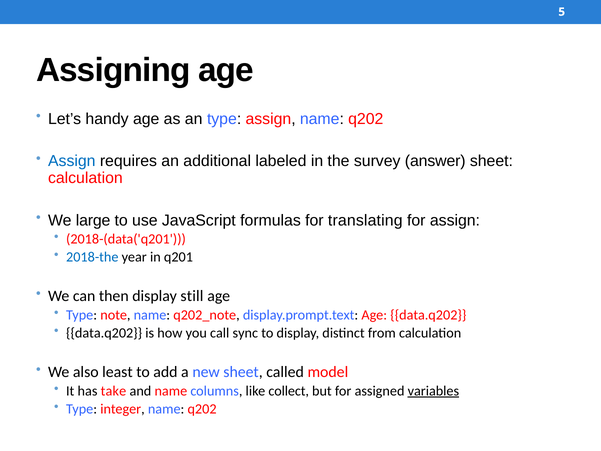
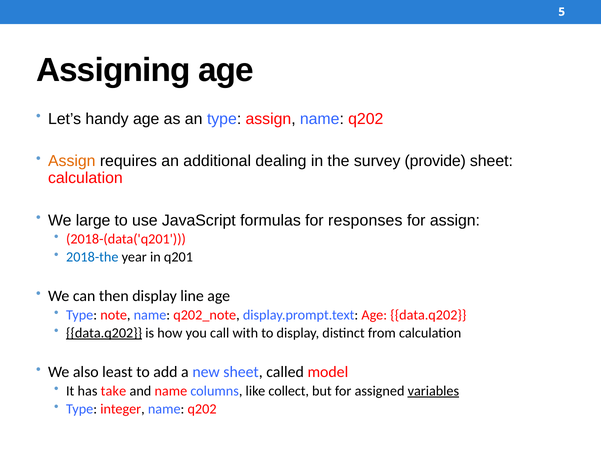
Assign colour: blue -> orange (72, 161)
labeled: labeled -> dealing (281, 161)
answer: answer -> provide (435, 161)
translating: translating -> responses (365, 220)
still: still -> line (192, 296)
data.q202 underline: none -> present (104, 333)
sync: sync -> with (245, 333)
